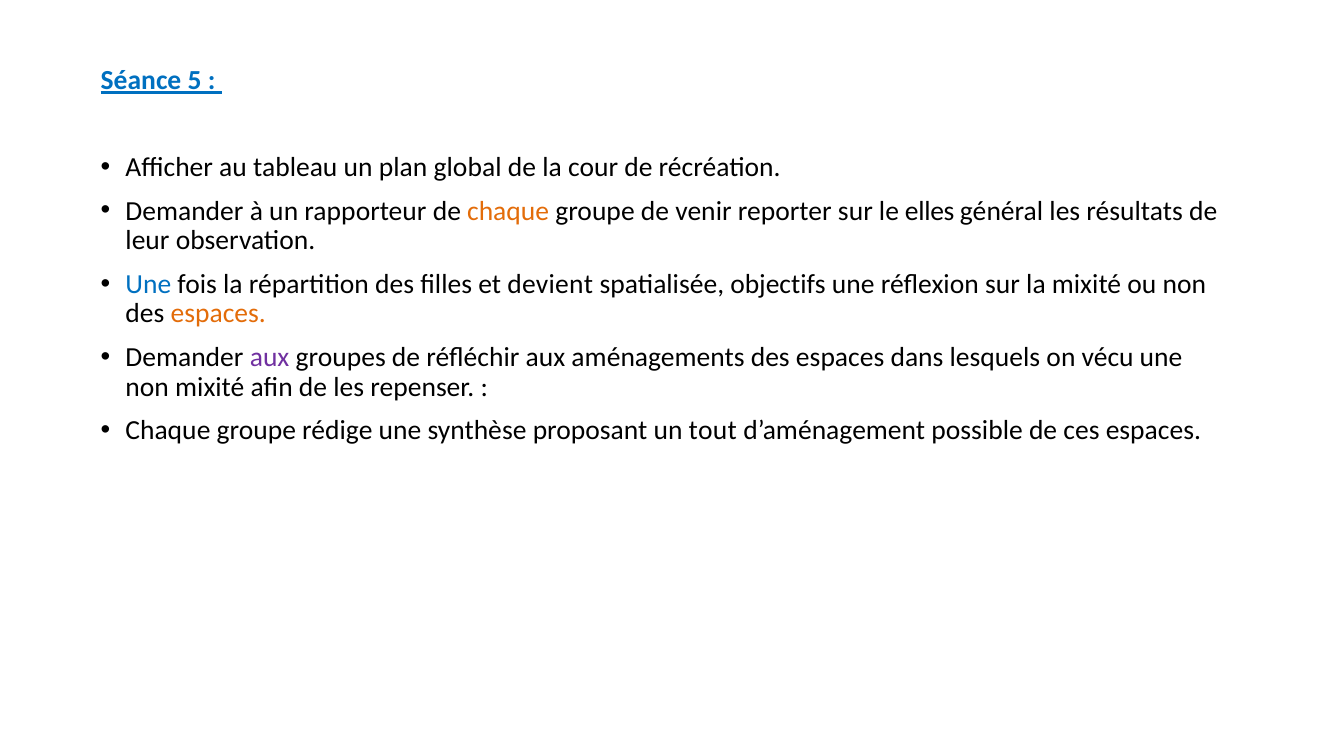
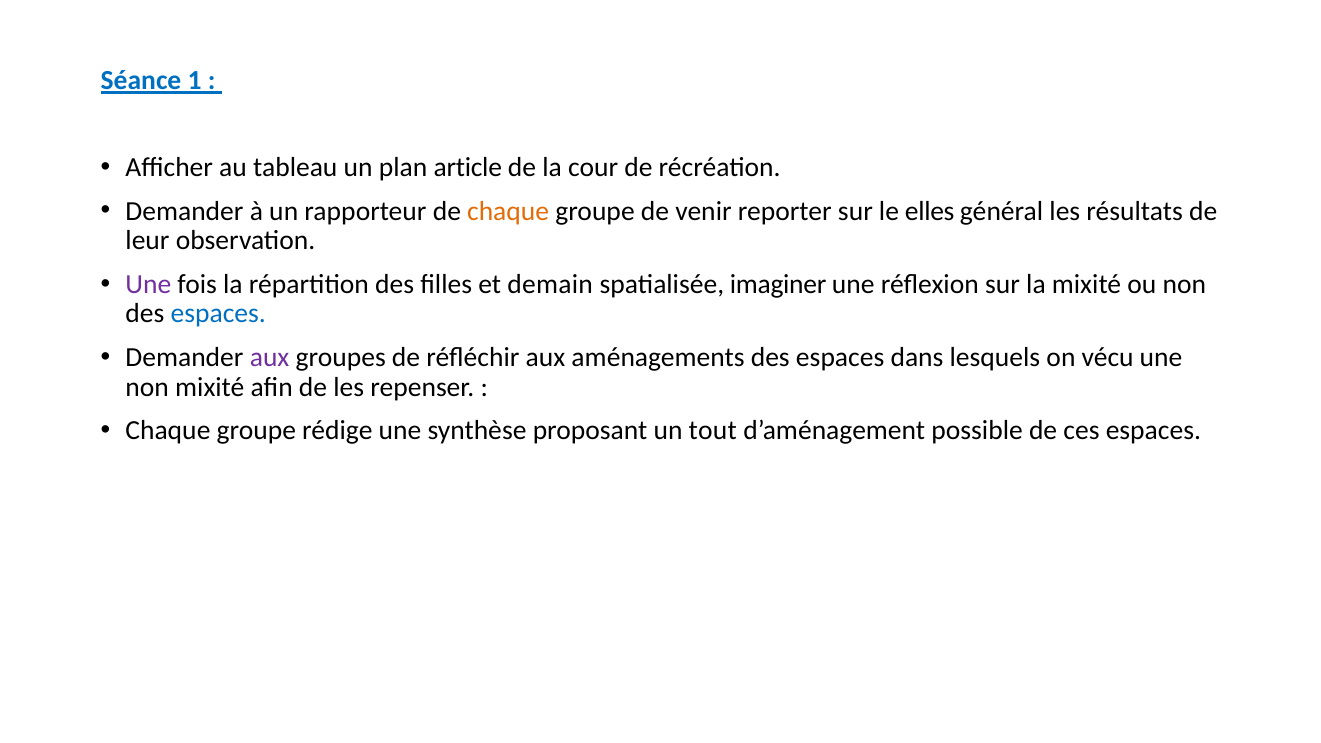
5: 5 -> 1 (195, 81)
global: global -> article (468, 167)
Une colour: blue -> purple (148, 284)
devient: devient -> demain (550, 284)
objectifs: objectifs -> imaginer (778, 284)
espaces colour: orange -> blue (218, 314)
